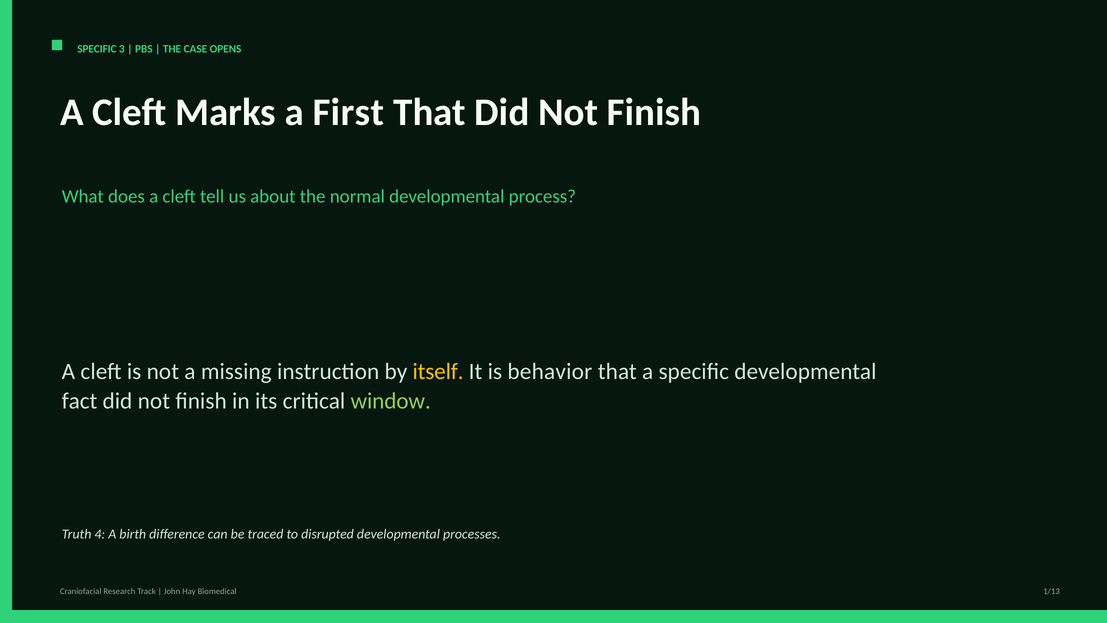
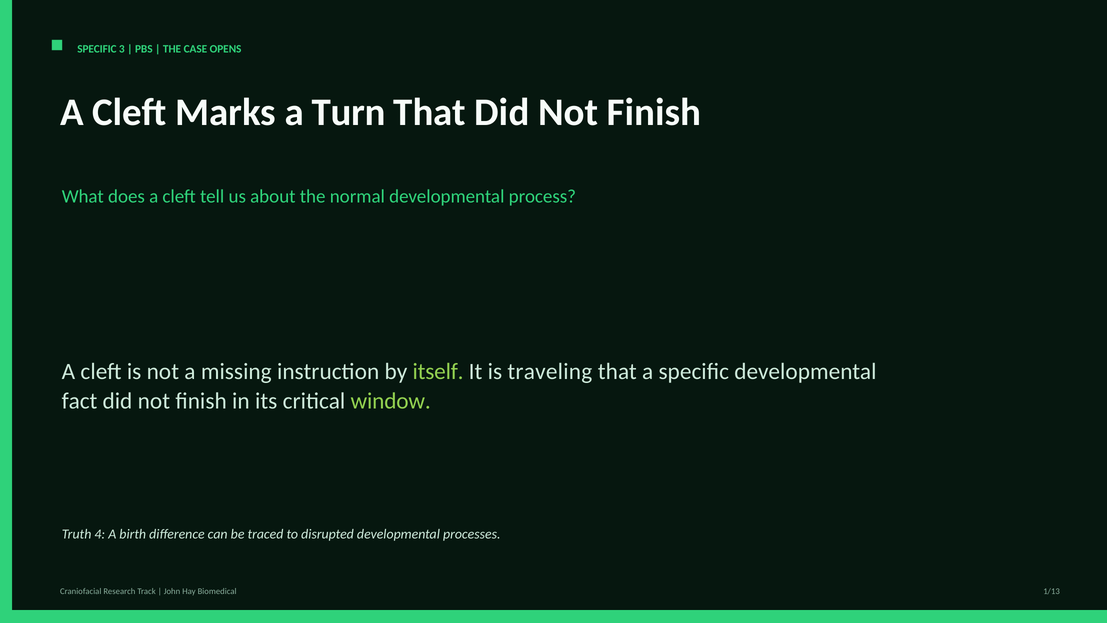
First: First -> Turn (349, 112)
itself colour: yellow -> light green (438, 371)
behavior: behavior -> traveling (550, 371)
